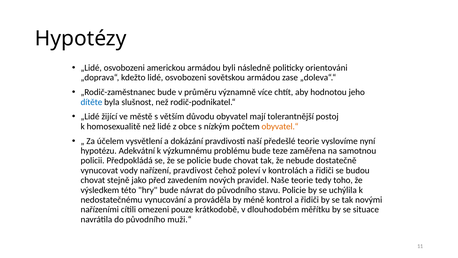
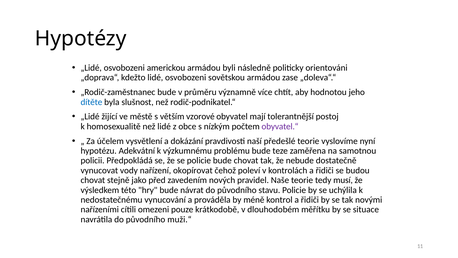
důvodu: důvodu -> vzorové (200, 116)
obyvatel.“ colour: orange -> purple (280, 126)
pravdivost: pravdivost -> okopírovat (193, 170)
toho: toho -> musí (343, 180)
